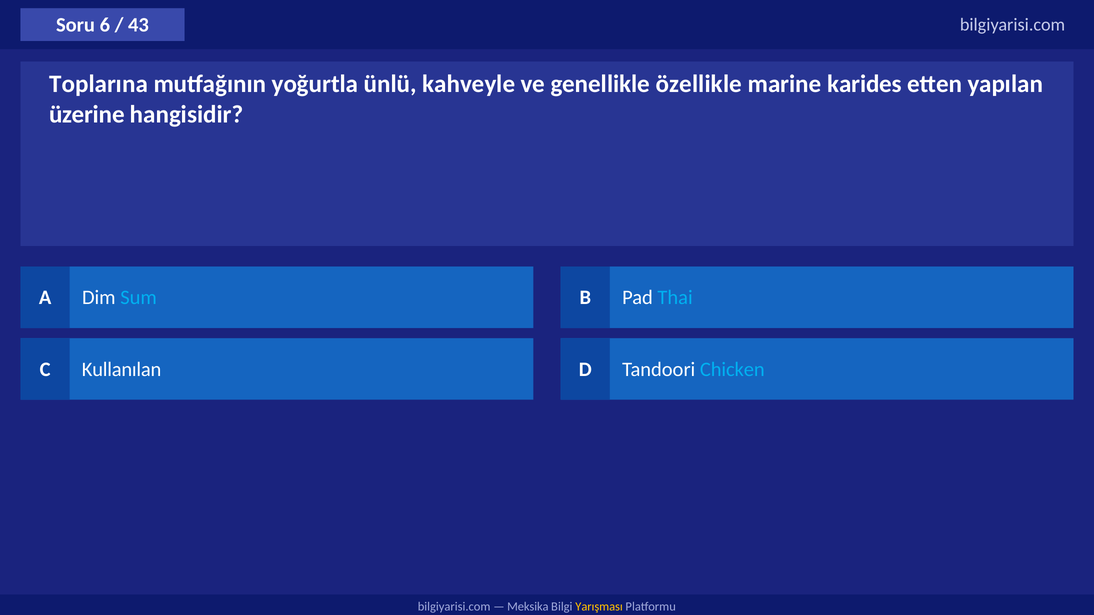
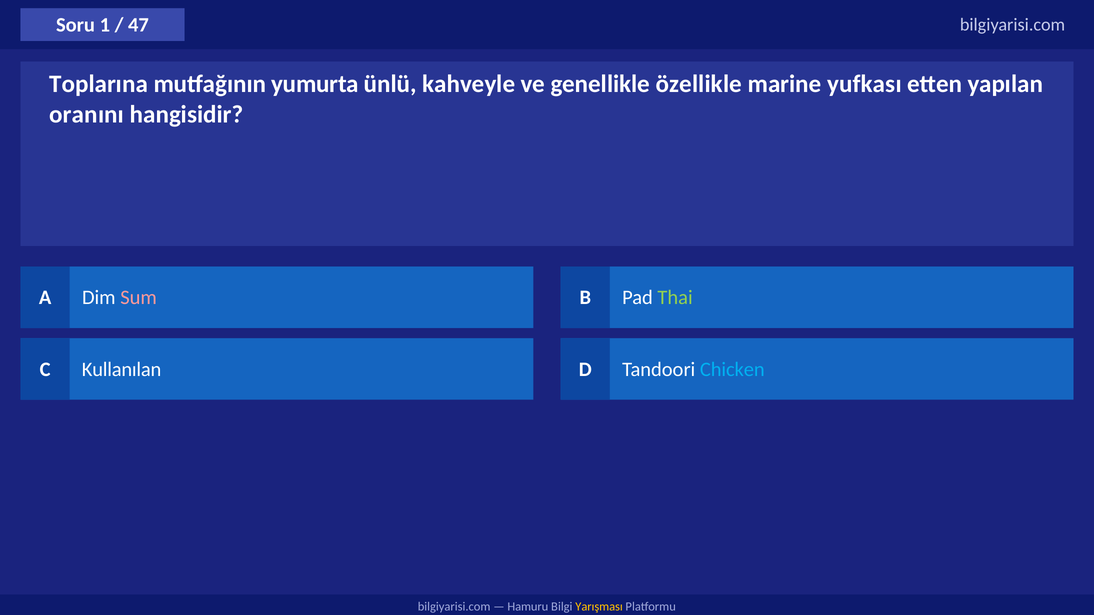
6: 6 -> 1 (105, 25)
43: 43 -> 47 (138, 25)
yoğurtla: yoğurtla -> yumurta (315, 84)
karides: karides -> yufkası (864, 84)
üzerine: üzerine -> oranını (87, 115)
Sum colour: light blue -> pink (139, 298)
Thai colour: light blue -> light green (675, 298)
Meksika: Meksika -> Hamuru (528, 607)
